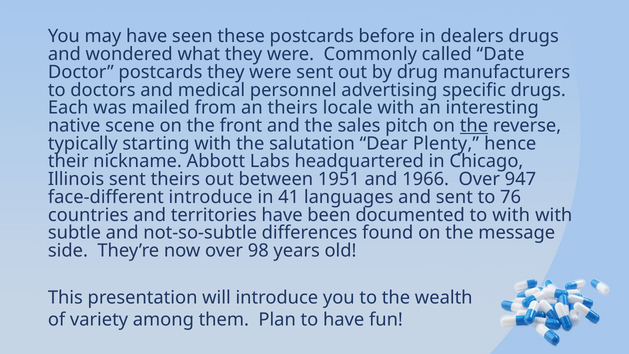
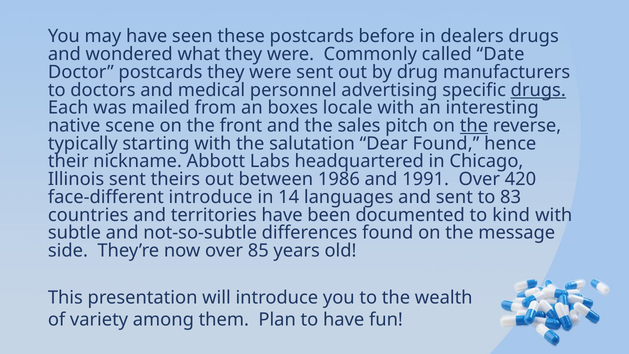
drugs underline: none -> present (538, 90)
an theirs: theirs -> boxes (293, 108)
Dear Plenty: Plenty -> Found (446, 143)
1951: 1951 -> 1986 (339, 179)
1966: 1966 -> 1991 (426, 179)
947: 947 -> 420 (520, 179)
41: 41 -> 14 (289, 197)
76: 76 -> 83 (511, 197)
to with: with -> kind (511, 215)
98: 98 -> 85 (258, 251)
